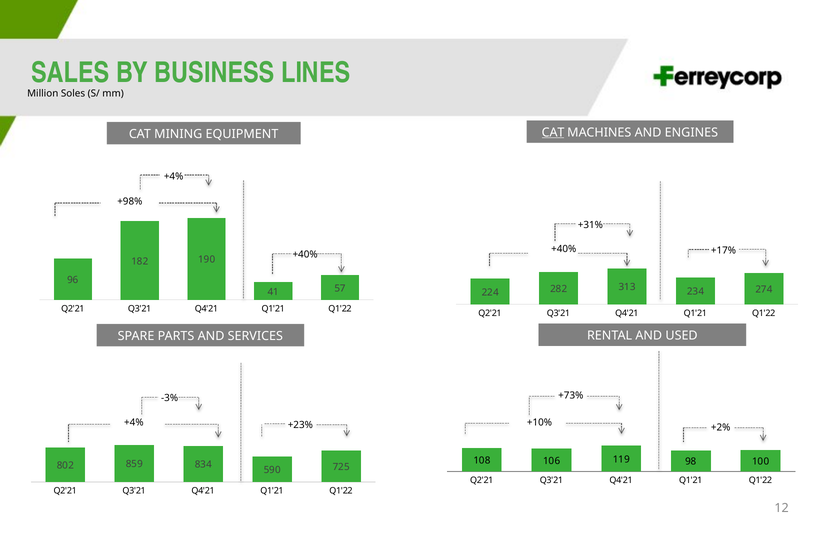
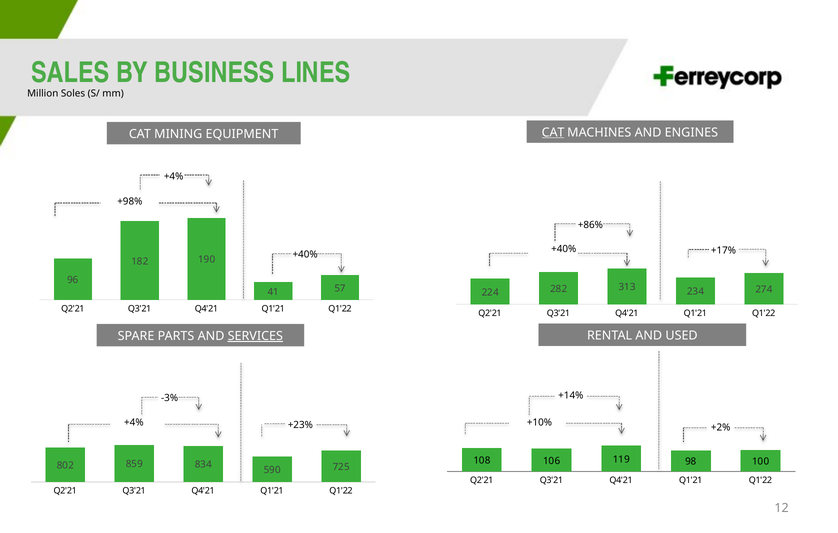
+31%: +31% -> +86% (590, 225)
SERVICES underline: none -> present (255, 336)
+73%: +73% -> +14% (571, 396)
